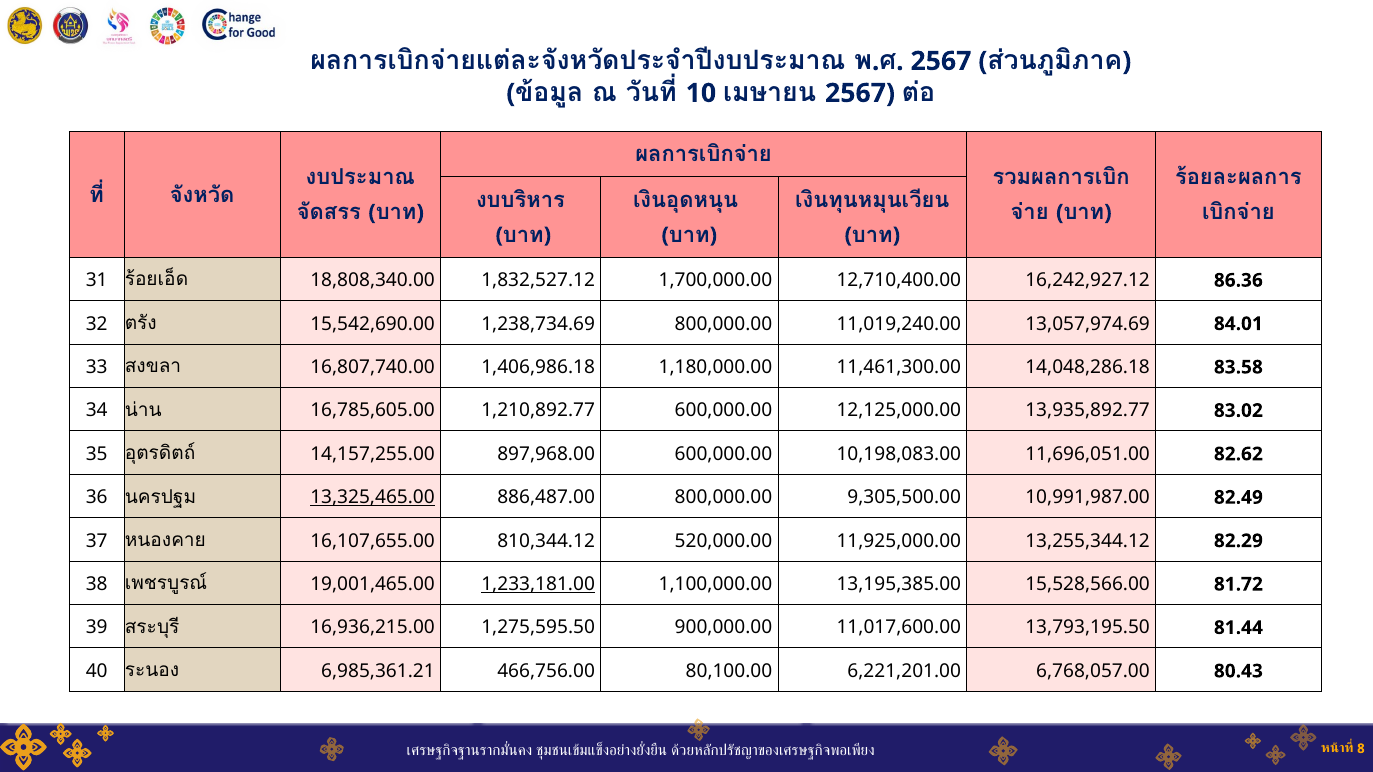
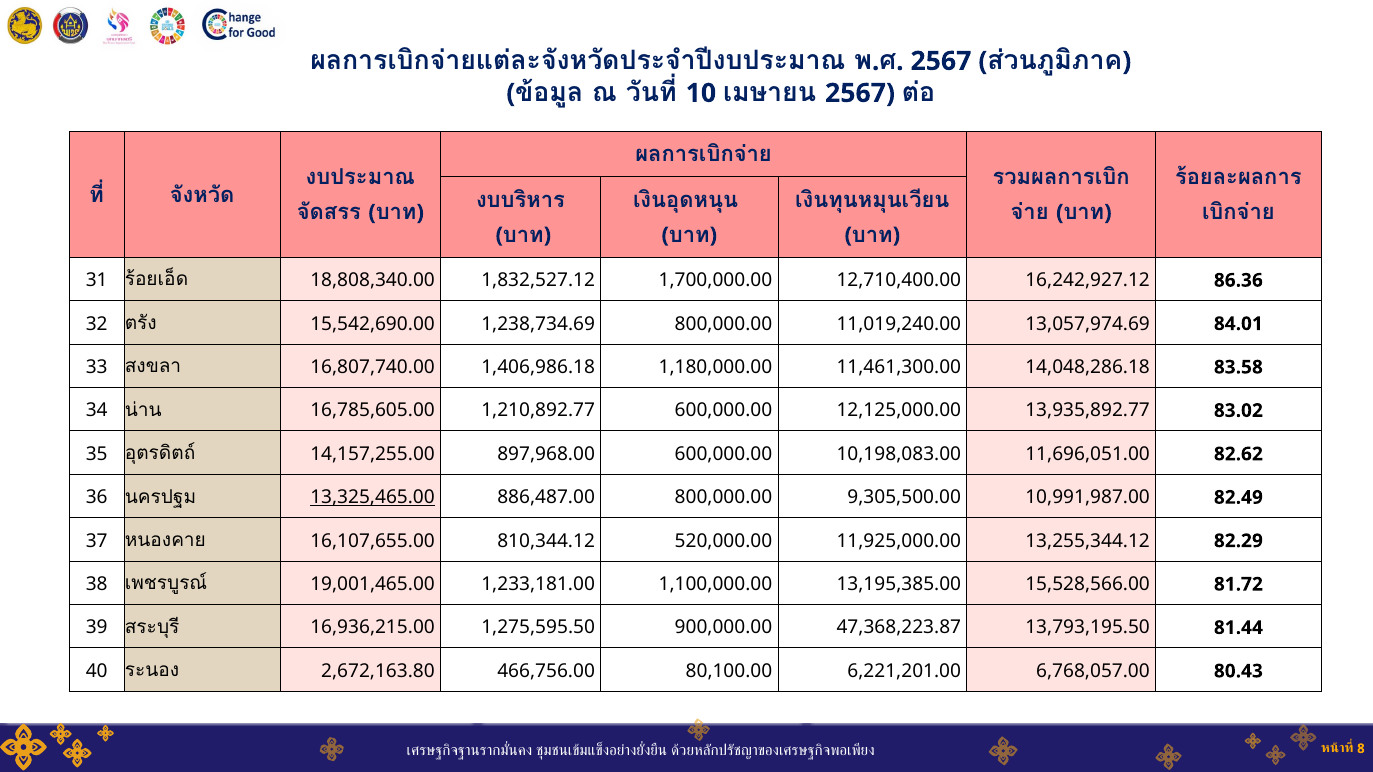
1,233,181.00 underline: present -> none (538, 584)
11,017,600.00: 11,017,600.00 -> 47,368,223.87 (899, 628)
6,985,361.21: 6,985,361.21 -> 2,672,163.80 (378, 671)
